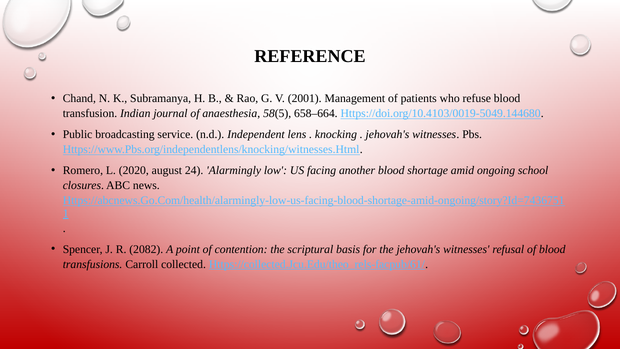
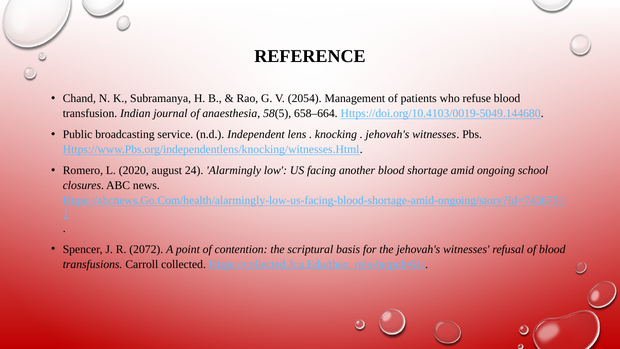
2001: 2001 -> 2054 (305, 99)
2082: 2082 -> 2072 (146, 249)
